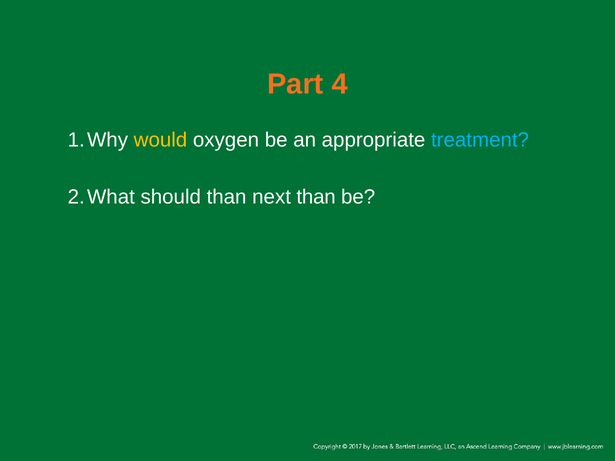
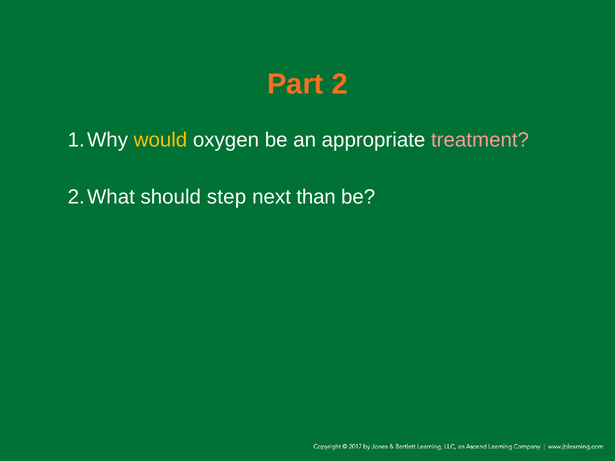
4: 4 -> 2 (340, 84)
treatment colour: light blue -> pink (480, 140)
should than: than -> step (226, 197)
